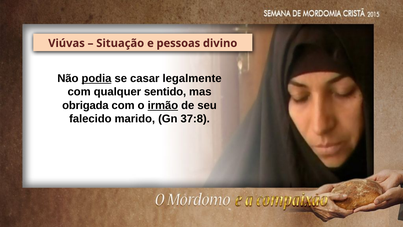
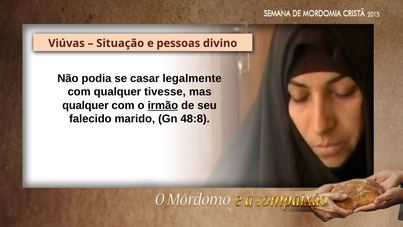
podia underline: present -> none (97, 78)
sentido: sentido -> tivesse (165, 92)
obrigada: obrigada -> qualquer (85, 105)
37:8: 37:8 -> 48:8 (195, 119)
